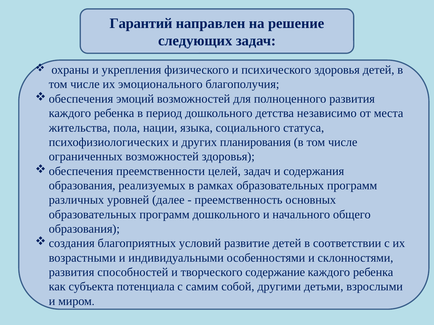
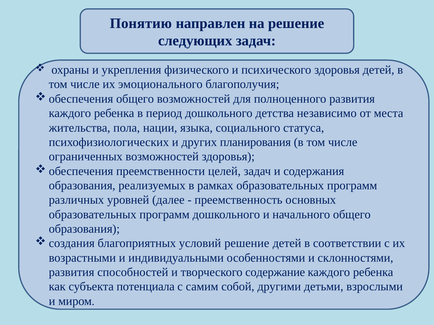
Гарантий: Гарантий -> Понятию (141, 23)
эмоций: эмоций -> общего (135, 99)
условий развитие: развитие -> решение (247, 244)
